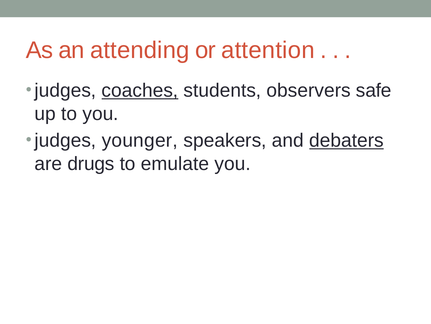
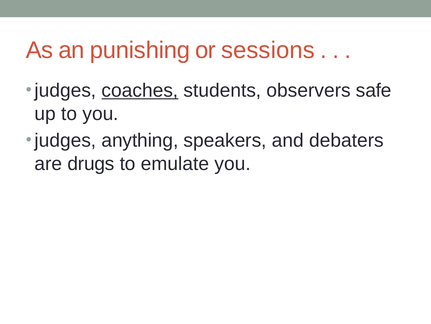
attending: attending -> punishing (140, 50)
attention: attention -> sessions (268, 50)
younger: younger -> anything (140, 140)
debaters underline: present -> none (347, 140)
